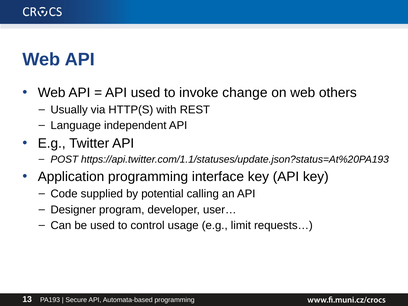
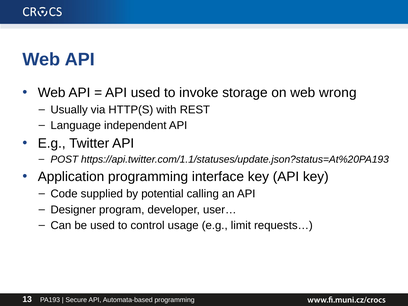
change: change -> storage (245, 93)
others: others -> wrong (338, 93)
